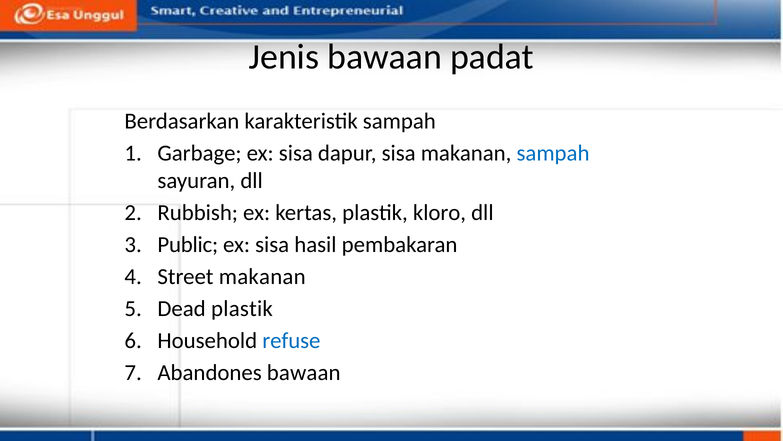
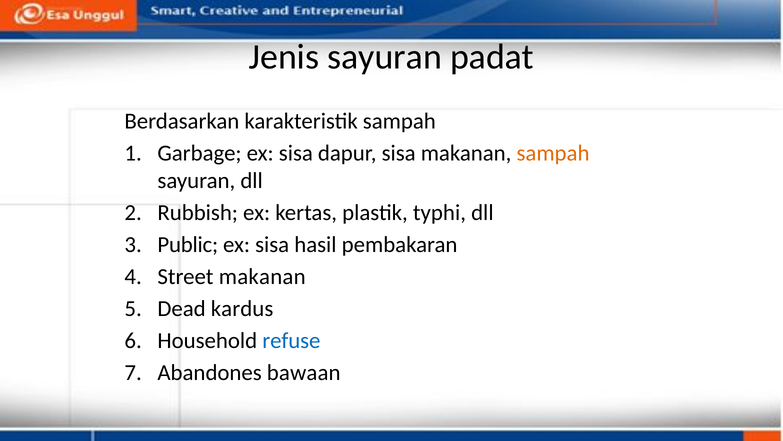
Jenis bawaan: bawaan -> sayuran (385, 57)
sampah colour: blue -> orange (553, 153)
kloro: kloro -> typhi (439, 212)
Dead plastik: plastik -> kardus (242, 308)
